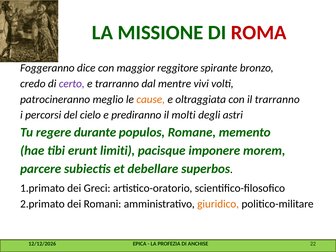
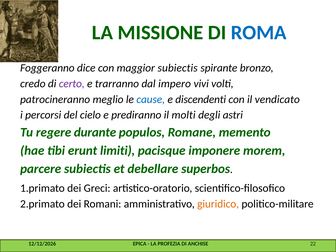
ROMA colour: red -> blue (259, 33)
maggior reggitore: reggitore -> subiectis (178, 68)
mentre: mentre -> impero (175, 84)
cause colour: orange -> blue (151, 99)
oltraggiata: oltraggiata -> discendenti (201, 99)
il trarranno: trarranno -> vendicato (277, 99)
